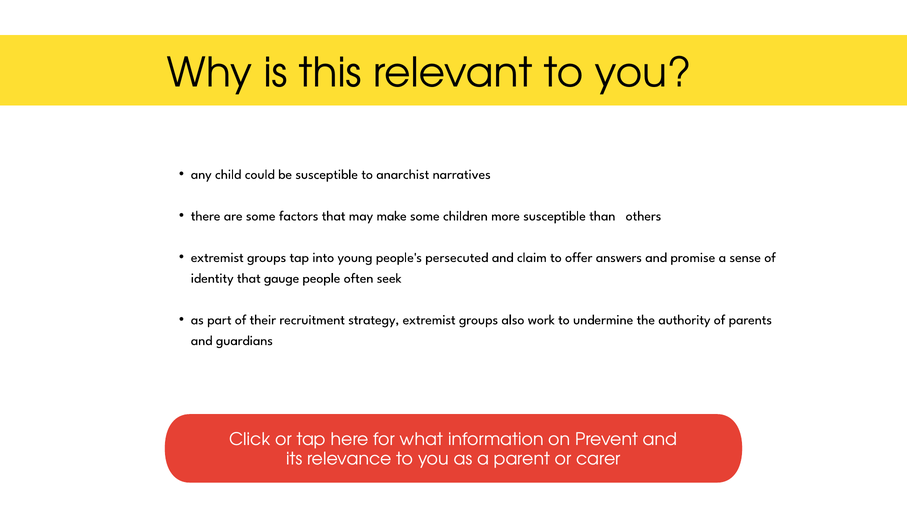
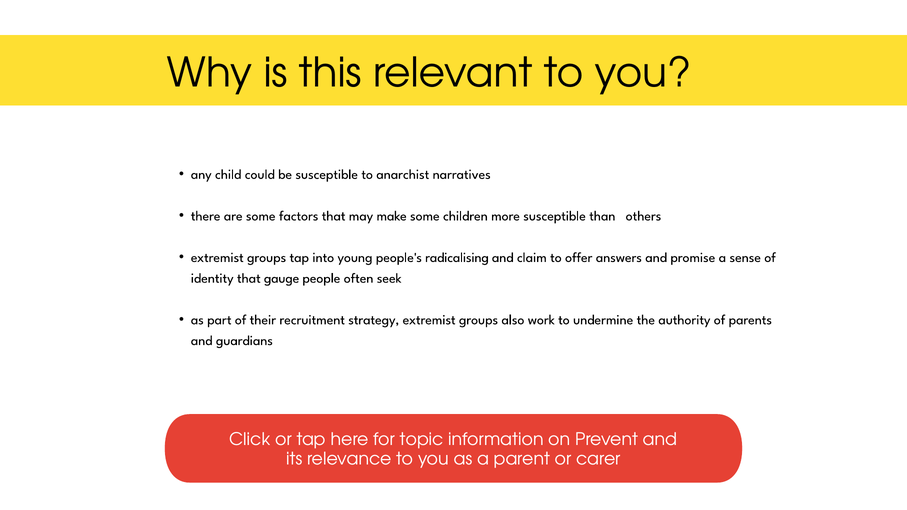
persecuted: persecuted -> radicalising (457, 257)
what: what -> topic (422, 440)
